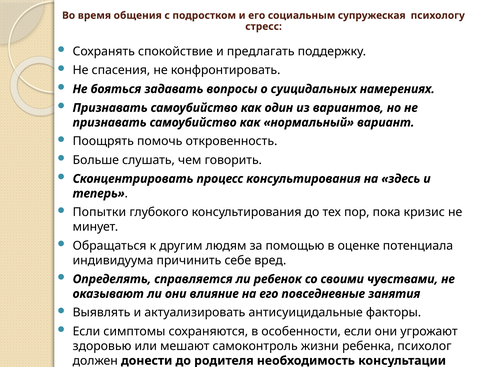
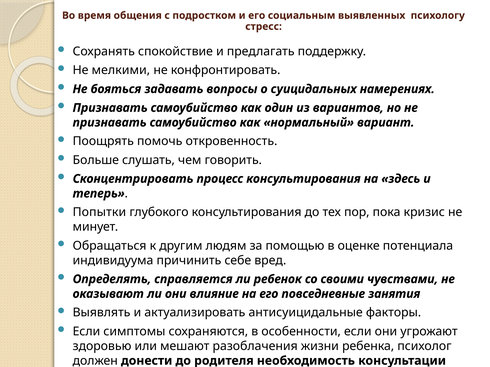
супружеская: супружеская -> выявленных (372, 15)
спасения: спасения -> мелкими (121, 70)
самоконтроль: самоконтроль -> разоблачения (255, 346)
